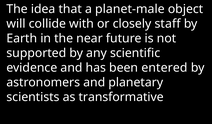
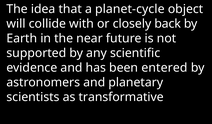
planet-male: planet-male -> planet-cycle (130, 9)
staff: staff -> back (168, 24)
